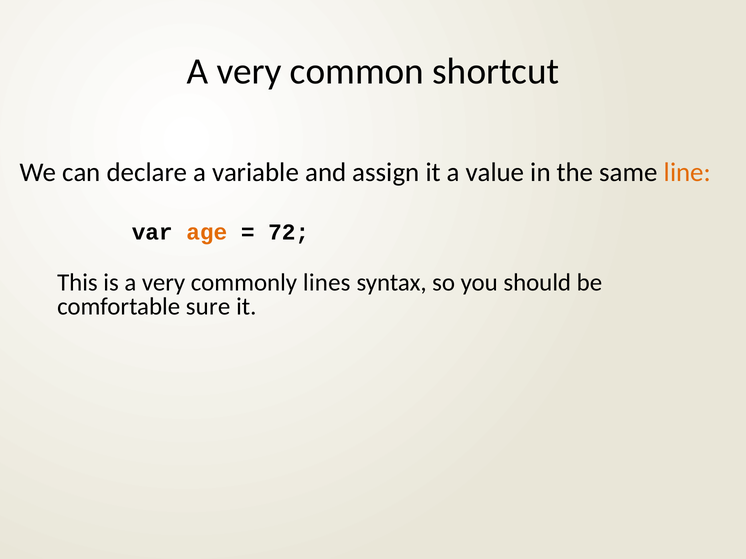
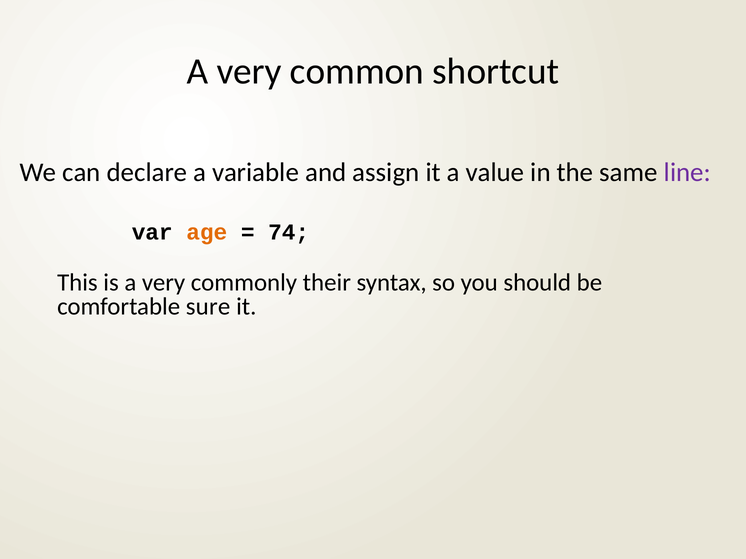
line colour: orange -> purple (687, 173)
72: 72 -> 74 (289, 232)
lines: lines -> their (327, 283)
